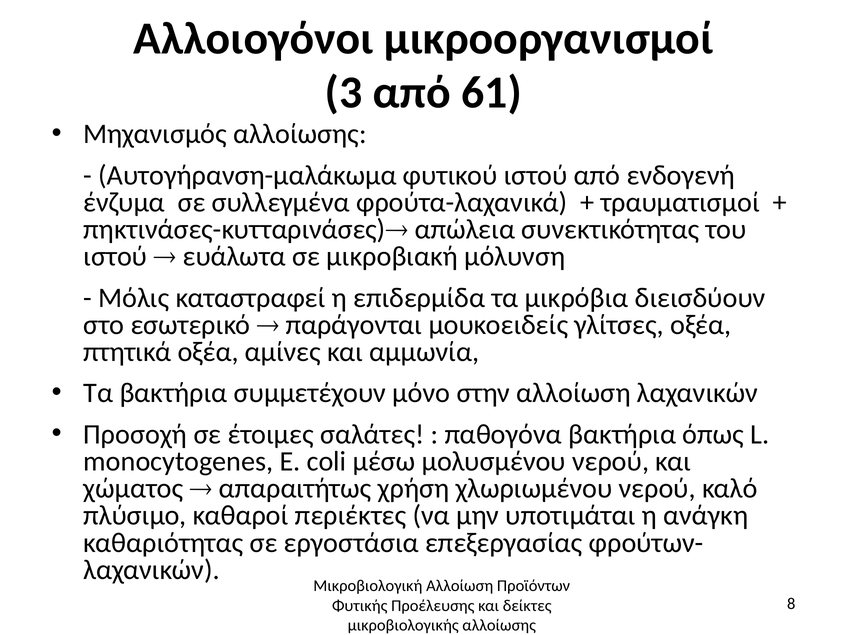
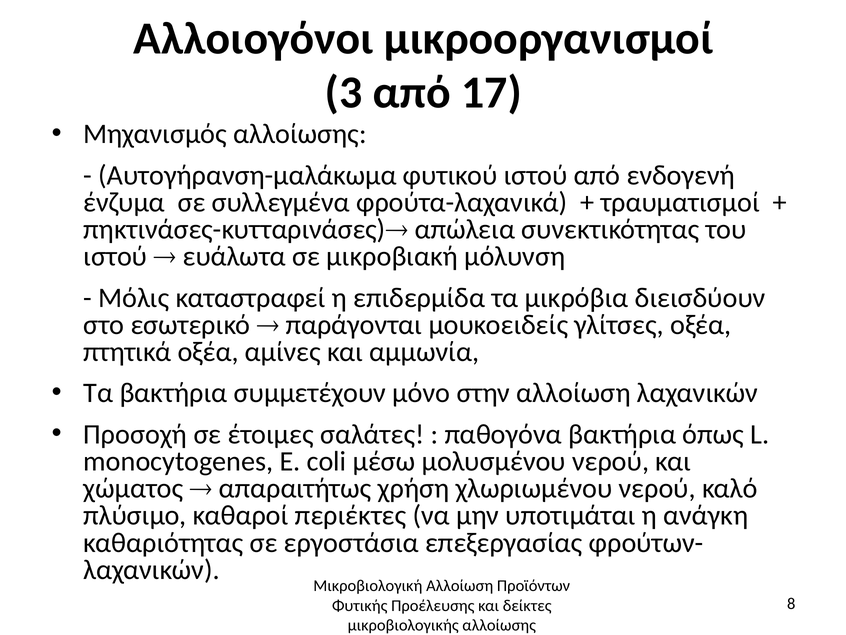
61: 61 -> 17 (491, 92)
